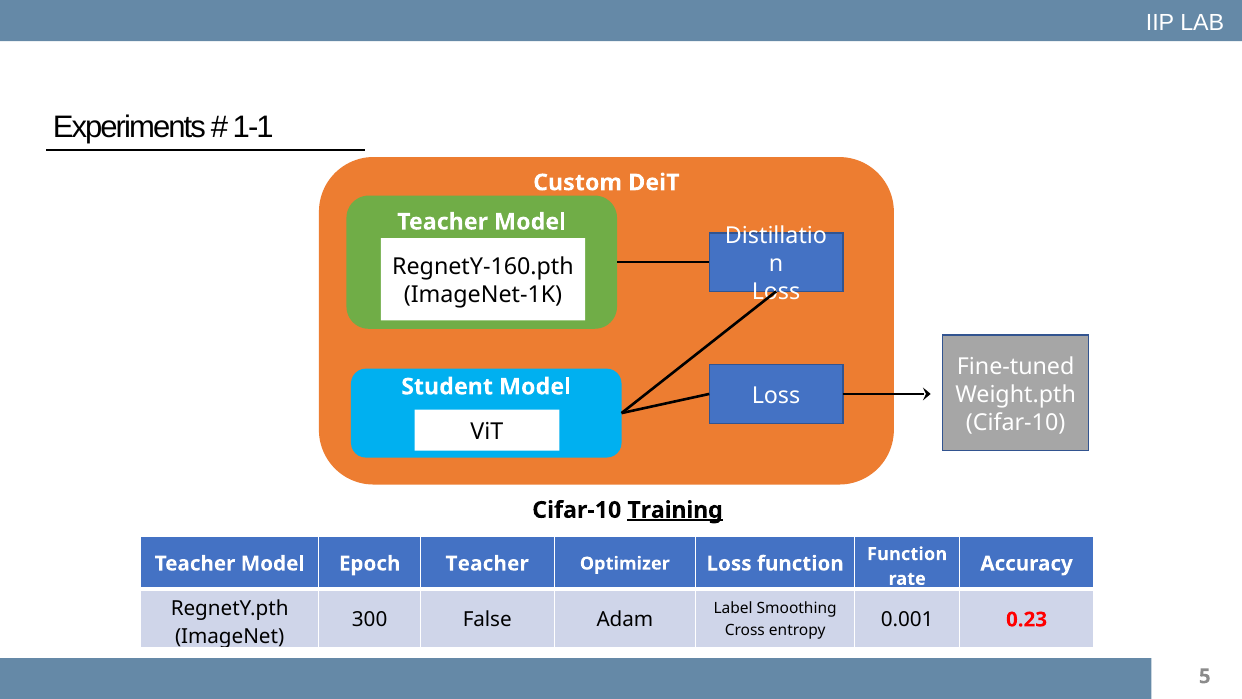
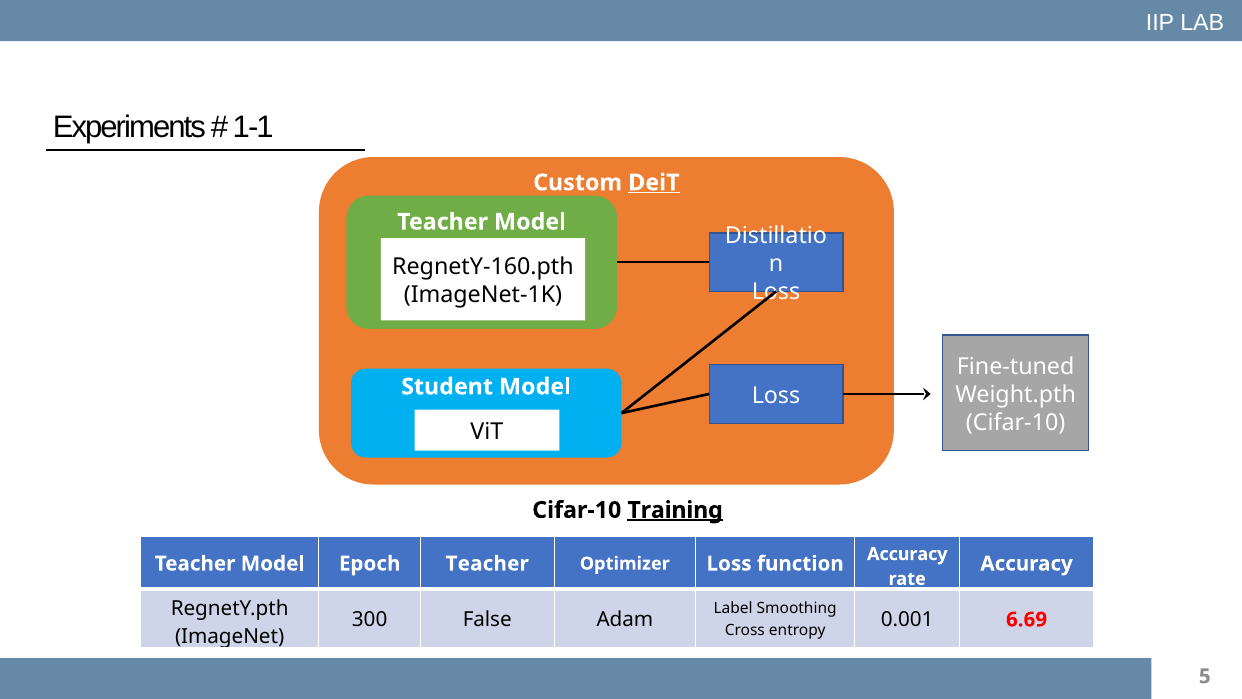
DeiT underline: none -> present (654, 183)
Function: Function -> Accuracy (907, 554)
0.23: 0.23 -> 6.69 (1027, 619)
